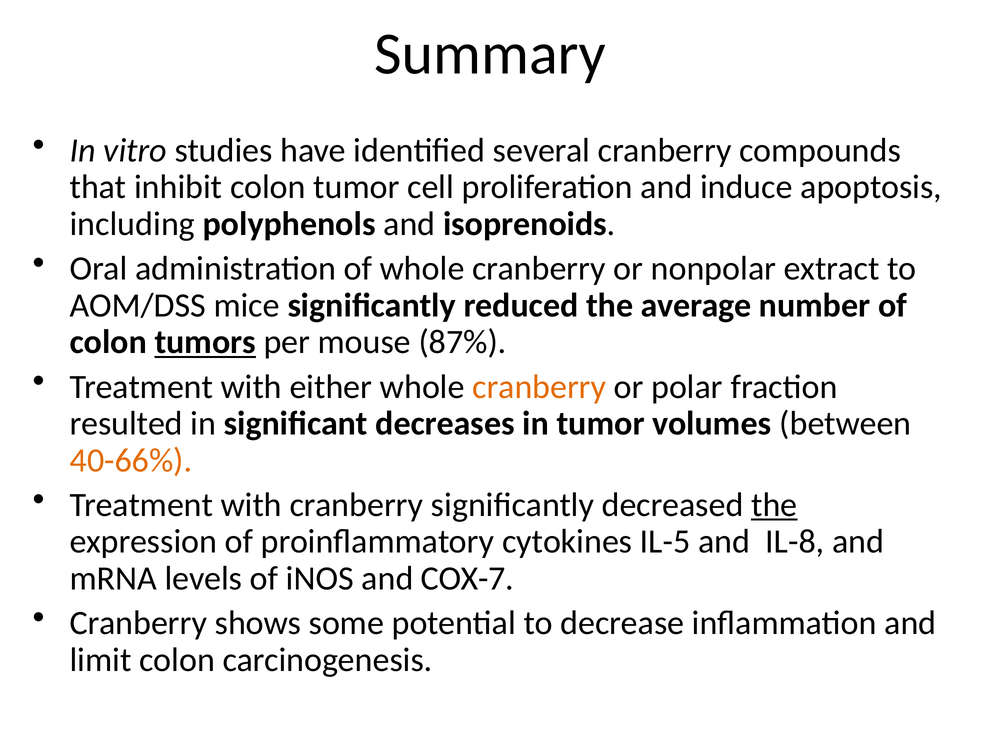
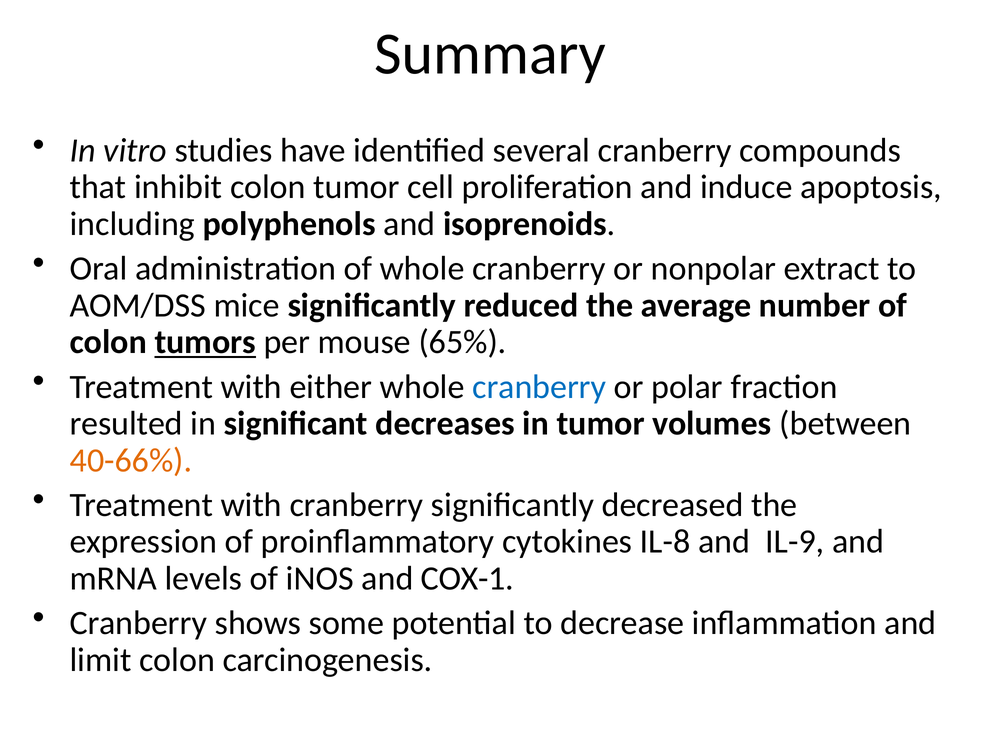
87%: 87% -> 65% (463, 342)
cranberry colour: orange -> blue (539, 387)
the underline: present -> none (774, 505)
IL-5: IL-5 -> IL-8 (665, 542)
IL-8: IL-8 -> IL-9 (795, 542)
COX-7: COX-7 -> COX-1 (467, 578)
